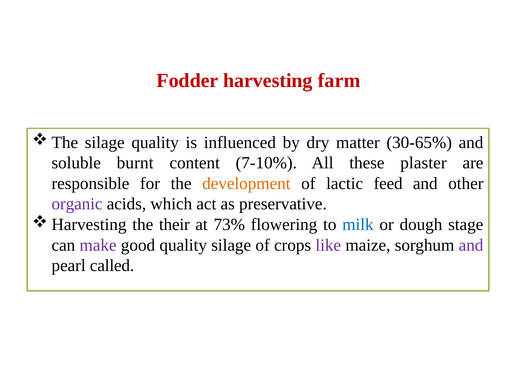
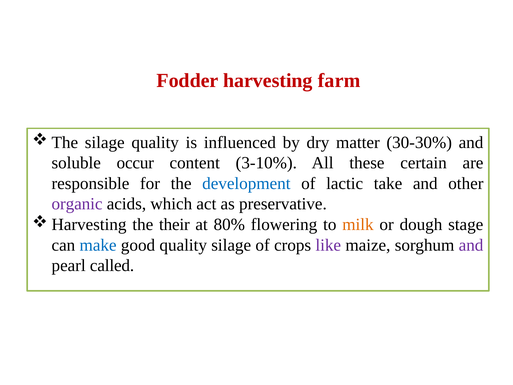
30-65%: 30-65% -> 30-30% (419, 142)
burnt: burnt -> occur (135, 163)
7-10%: 7-10% -> 3-10% (266, 163)
plaster: plaster -> certain (424, 163)
development colour: orange -> blue (246, 183)
feed: feed -> take (388, 183)
73%: 73% -> 80% (229, 224)
milk colour: blue -> orange (358, 224)
make colour: purple -> blue (98, 245)
